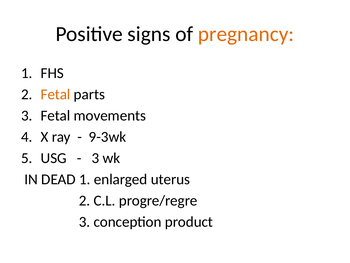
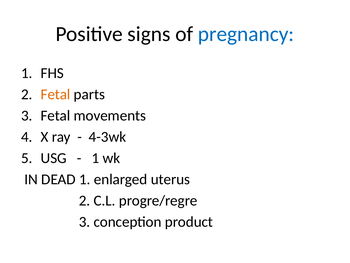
pregnancy colour: orange -> blue (246, 34)
9-3wk: 9-3wk -> 4-3wk (107, 137)
3: 3 -> 1 (96, 158)
